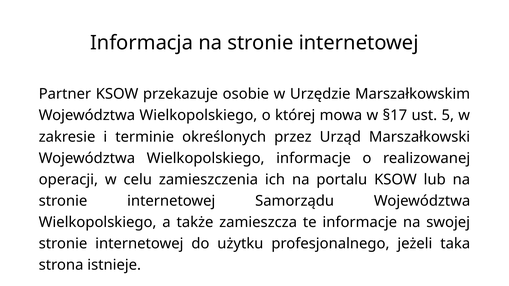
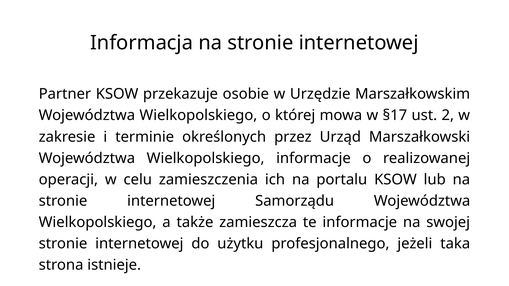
5: 5 -> 2 (448, 116)
